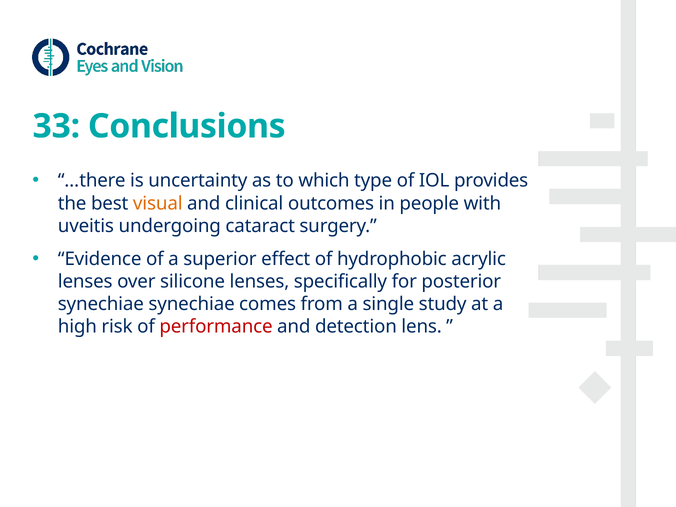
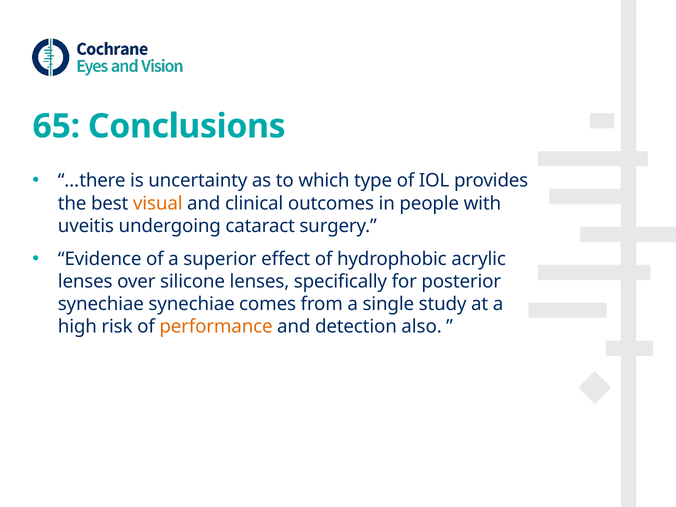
33: 33 -> 65 (56, 126)
performance colour: red -> orange (216, 327)
lens: lens -> also (422, 327)
